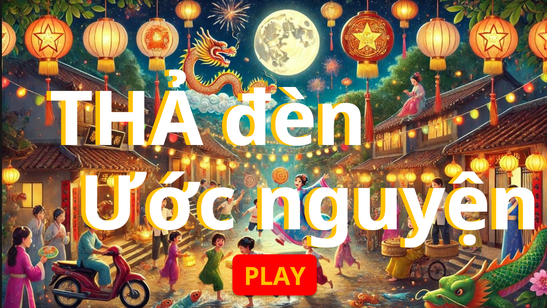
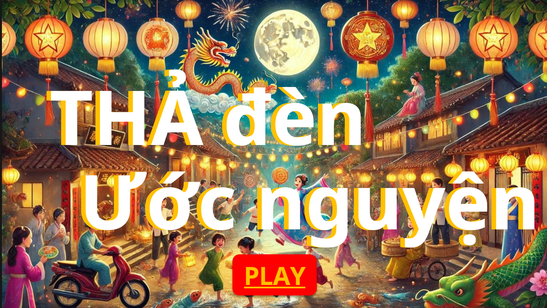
PLAY underline: none -> present (275, 276)
